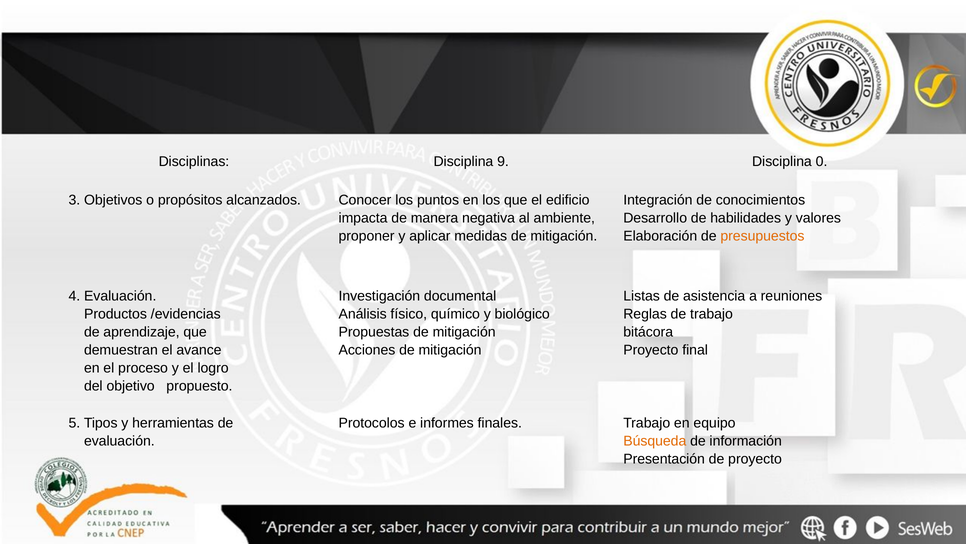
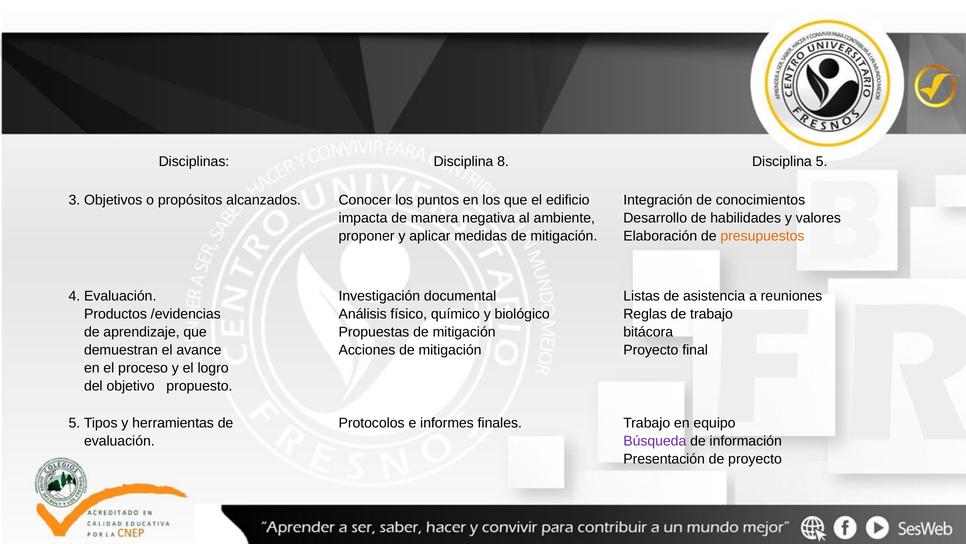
9: 9 -> 8 (503, 162)
Disciplina 0: 0 -> 5 (822, 162)
Búsqueda colour: orange -> purple (655, 441)
